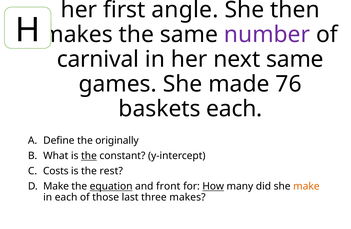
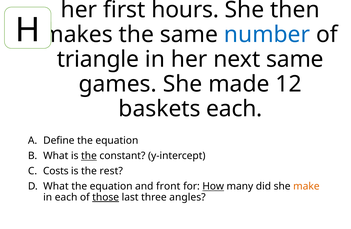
angle: angle -> hours (185, 10)
number colour: purple -> blue (267, 35)
carnival: carnival -> triangle (98, 59)
76: 76 -> 12 (289, 84)
Define the originally: originally -> equation (117, 141)
Make: Make -> What (56, 186)
equation underline: present -> none (111, 186)
those underline: none -> present (106, 197)
three makes: makes -> angles (187, 197)
